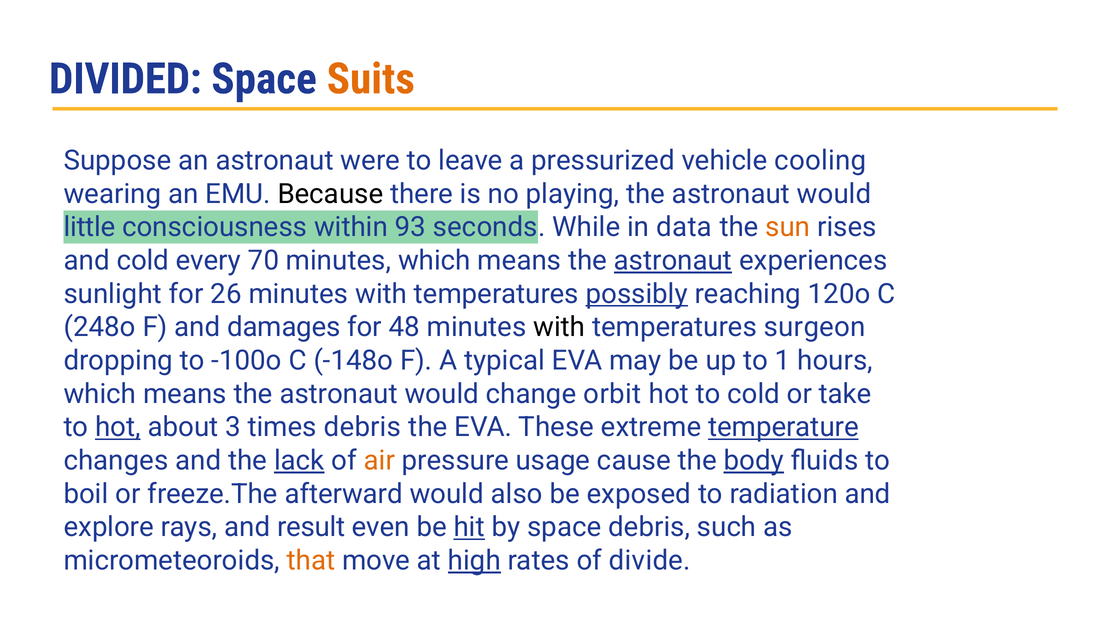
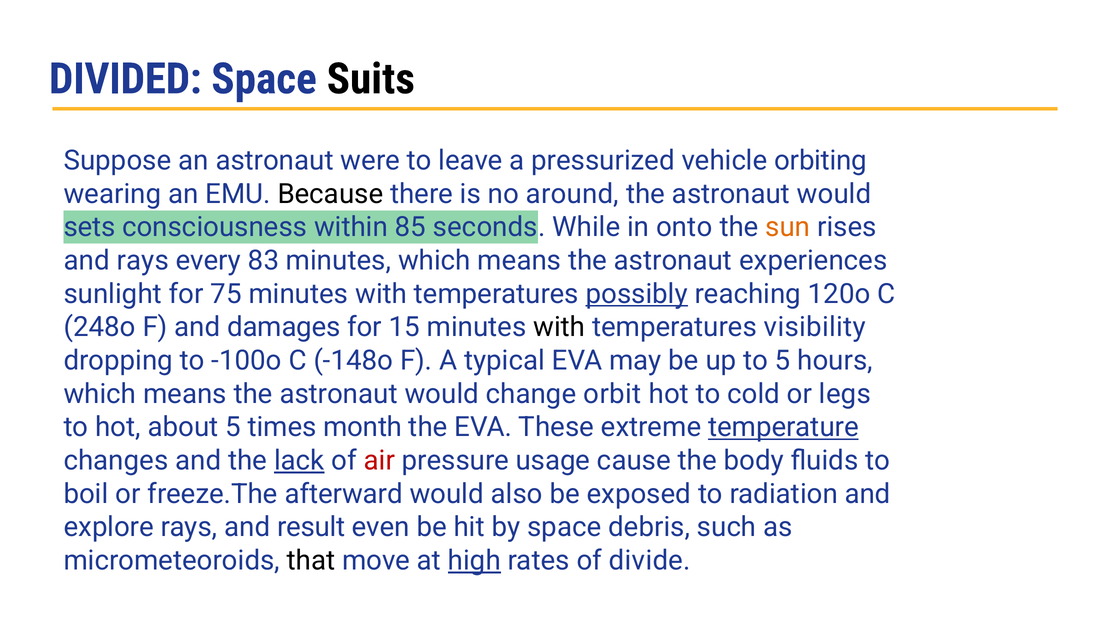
Suits colour: orange -> black (371, 79)
cooling: cooling -> orbiting (821, 160)
playing: playing -> around (572, 194)
little: little -> sets (90, 227)
93: 93 -> 85 (410, 227)
data: data -> onto (684, 227)
and cold: cold -> rays (143, 260)
70: 70 -> 83 (264, 260)
astronaut underline: present -> none (673, 260)
26: 26 -> 75 (226, 294)
48: 48 -> 15 (404, 327)
surgeon: surgeon -> visibility (815, 327)
to 1: 1 -> 5 (783, 360)
take: take -> legs (845, 394)
hot underline: present -> none (118, 427)
about 3: 3 -> 5 (233, 427)
times debris: debris -> month (363, 427)
air colour: orange -> red (379, 460)
body underline: present -> none (754, 460)
hit underline: present -> none (469, 527)
that colour: orange -> black (311, 560)
